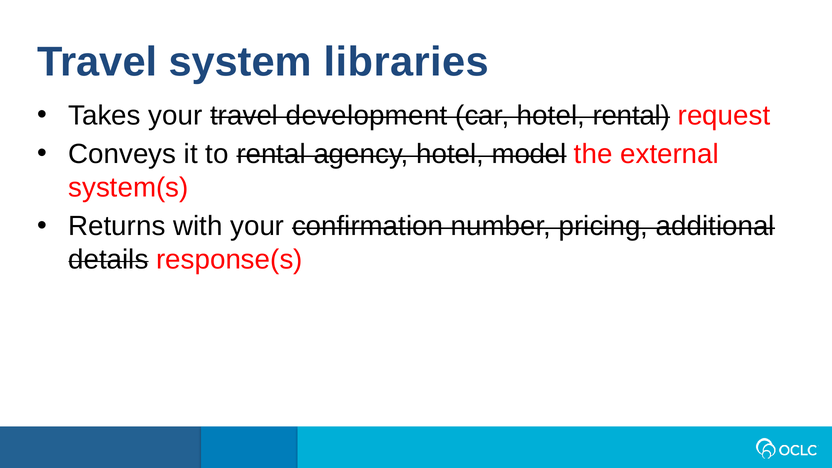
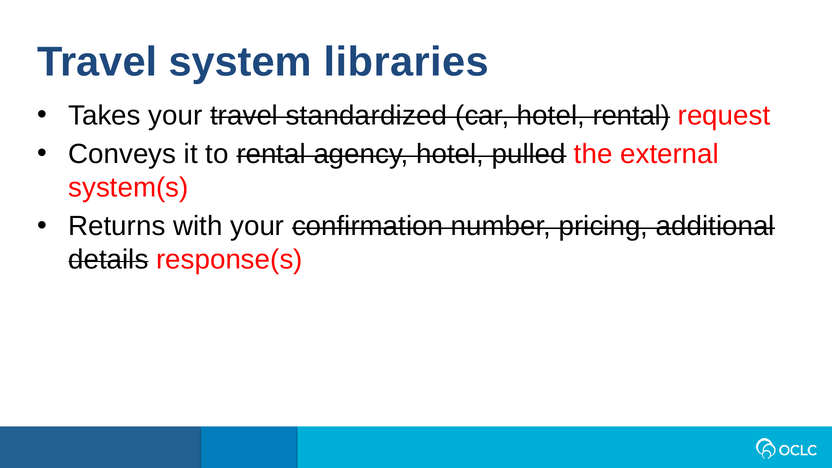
development: development -> standardized (367, 115)
model: model -> pulled (529, 154)
